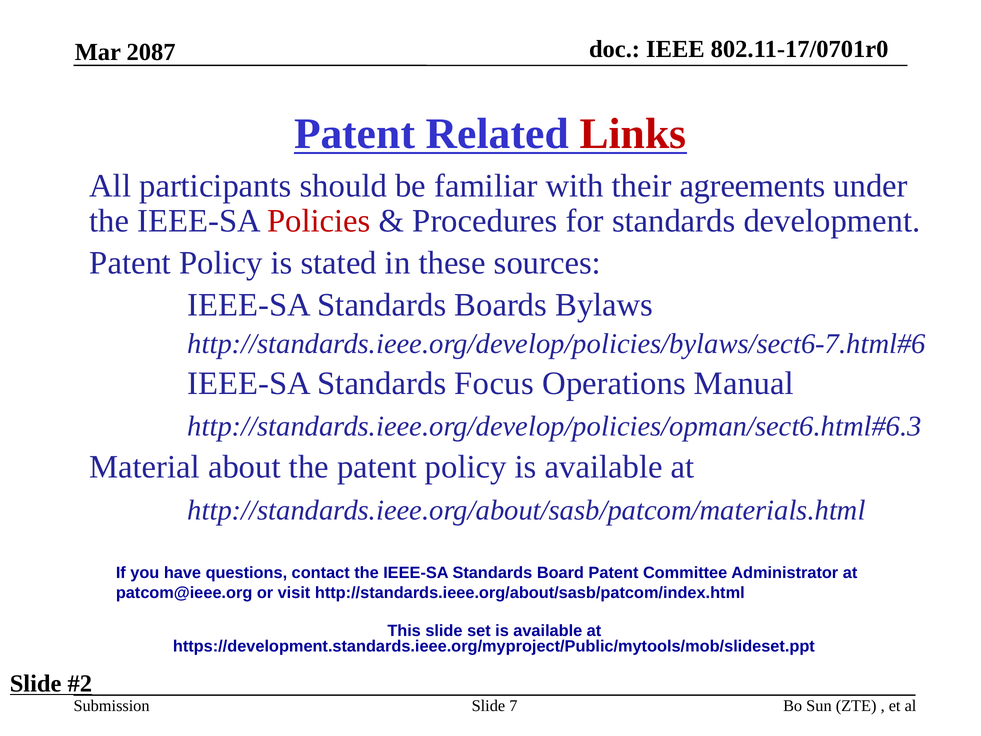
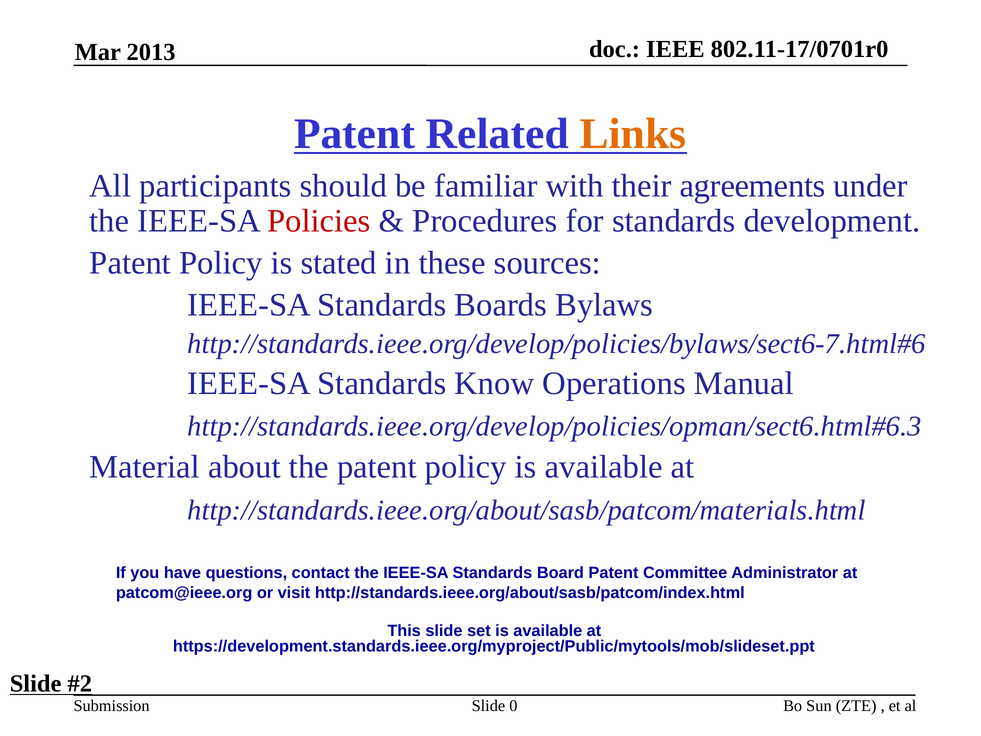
2087: 2087 -> 2013 (151, 52)
Links colour: red -> orange (633, 134)
Focus: Focus -> Know (494, 383)
7: 7 -> 0 (513, 706)
